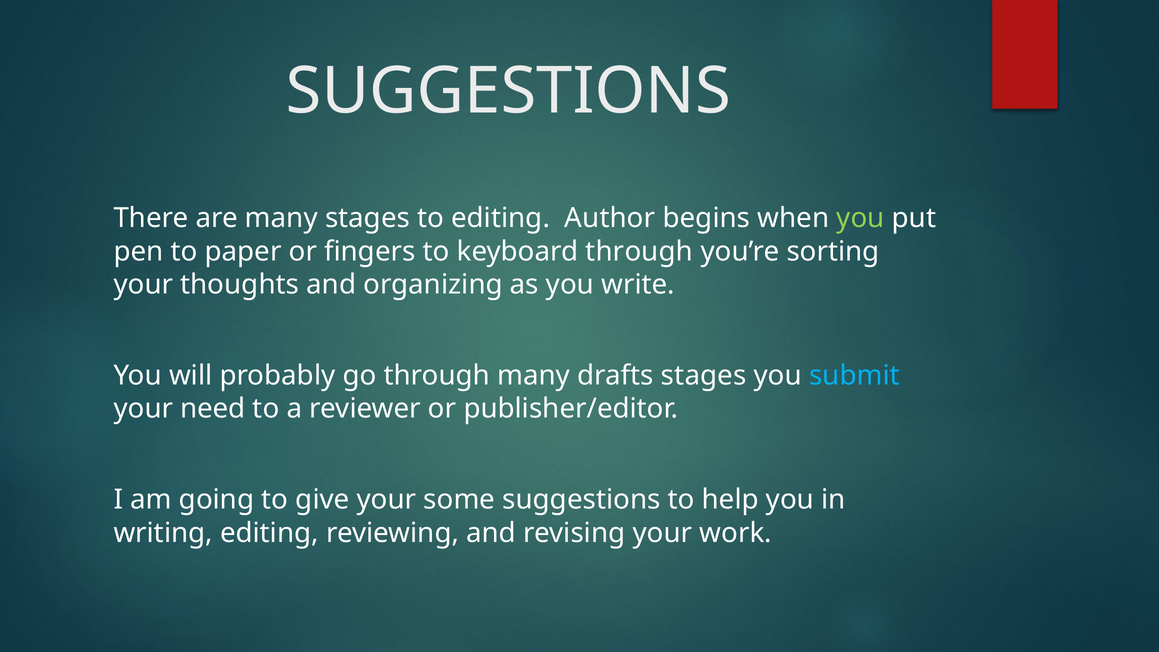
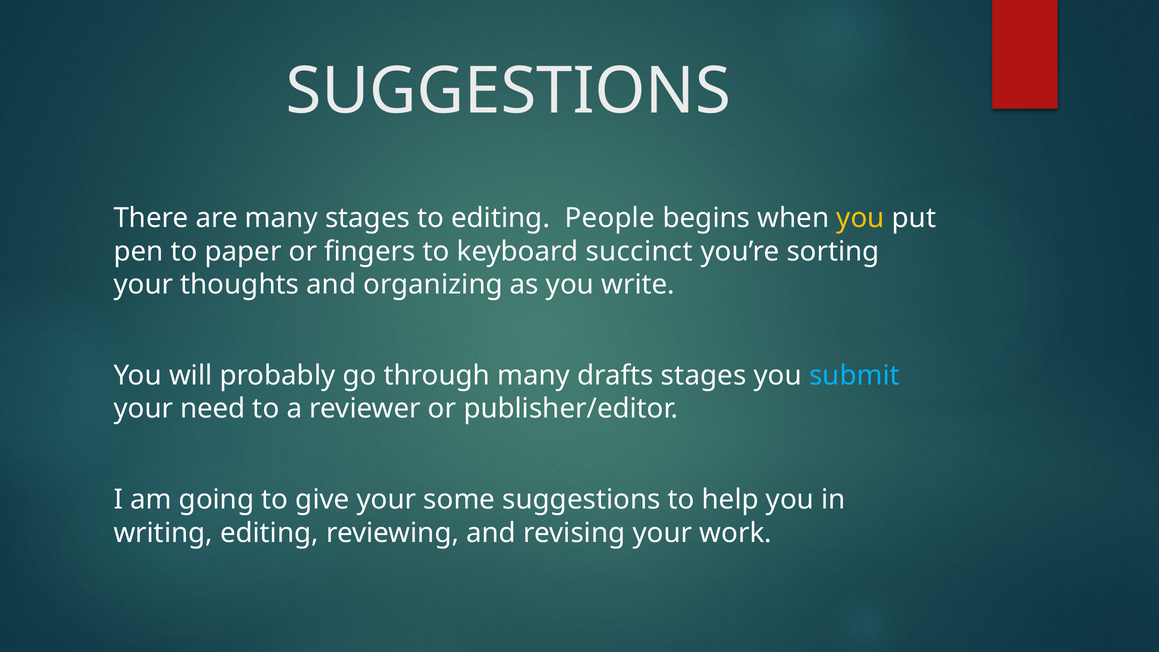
Author: Author -> People (610, 218)
you colour: light green -> yellow (860, 218)
keyboard through: through -> succinct (639, 251)
